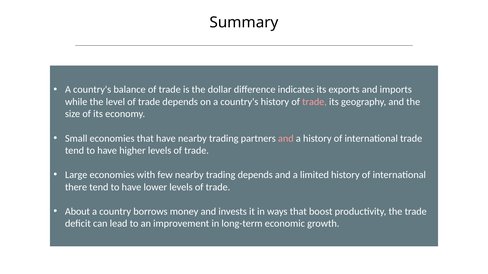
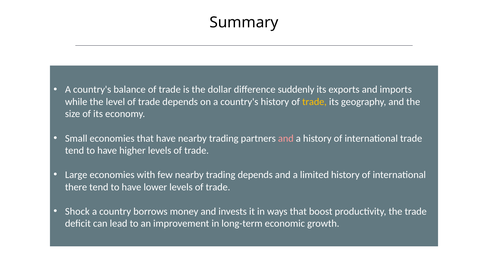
indicates: indicates -> suddenly (296, 90)
trade colour: pink -> yellow (314, 102)
About: About -> Shock (77, 212)
